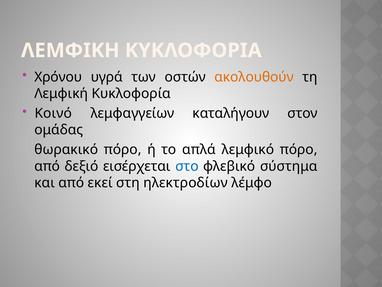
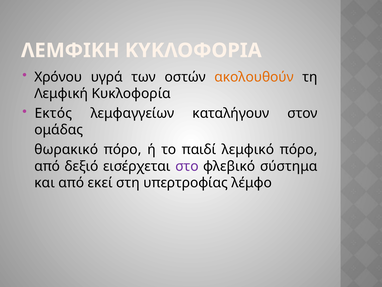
Κοινό: Κοινό -> Εκτός (53, 113)
απλά: απλά -> παιδί (199, 149)
στο colour: blue -> purple (187, 166)
ηλεκτροδίων: ηλεκτροδίων -> υπερτροφίας (186, 182)
